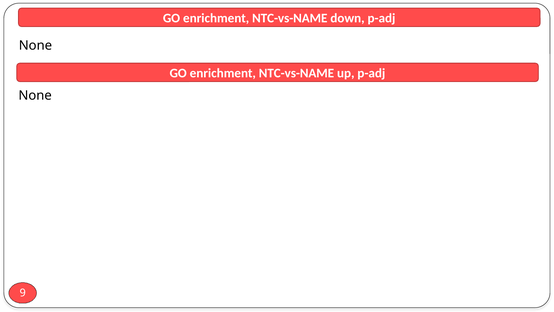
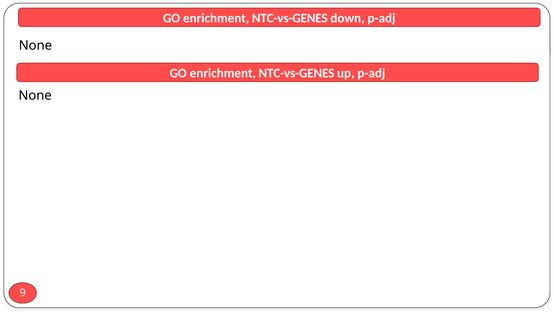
NTC-vs-NAME: NTC-vs-NAME -> NTC-vs-GENES (290, 18)
NTC-vs-NAME: NTC-vs-NAME -> NTC-vs-GENES (296, 73)
